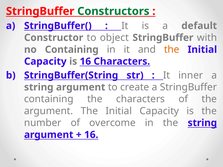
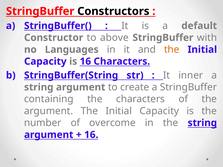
Constructors colour: green -> black (113, 11)
object: object -> above (114, 38)
no Containing: Containing -> Languages (72, 50)
